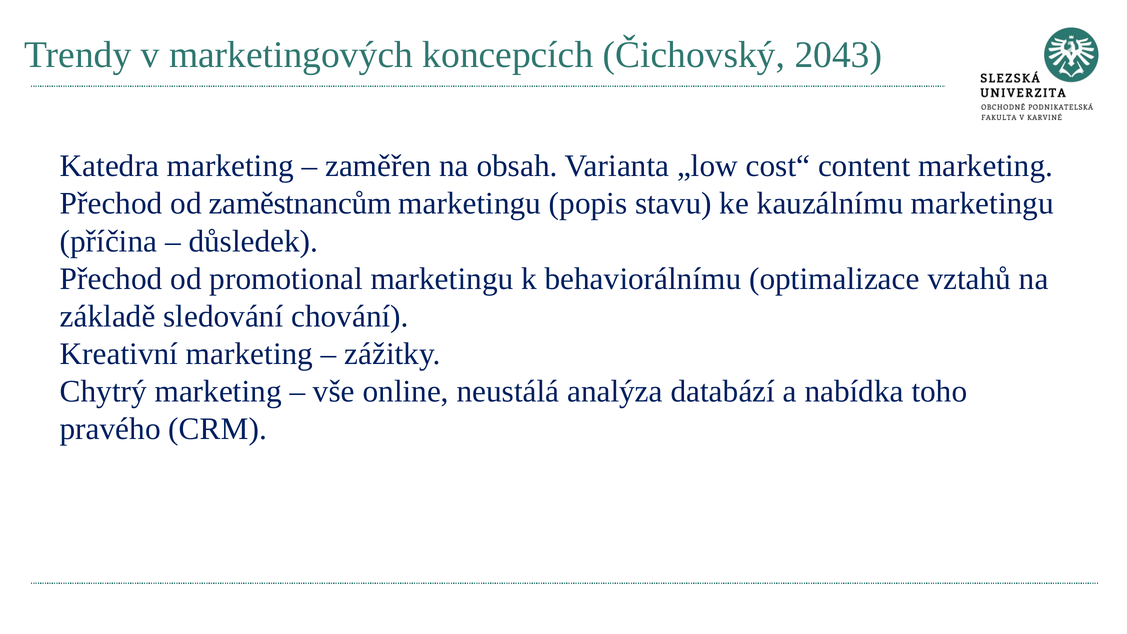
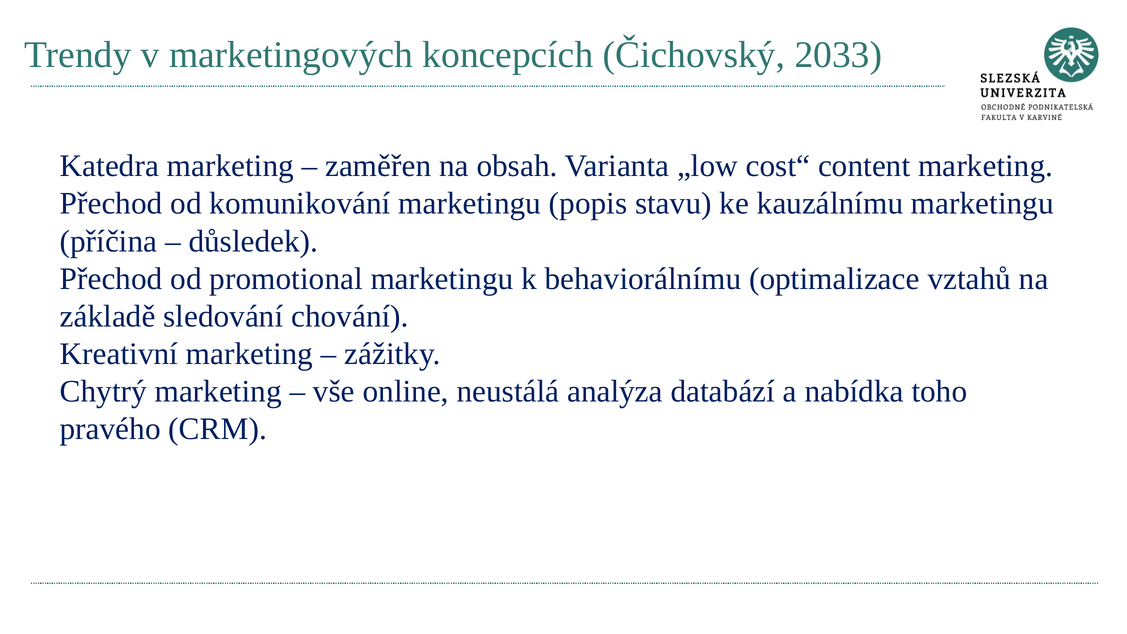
2043: 2043 -> 2033 (838, 55)
zaměstnancům: zaměstnancům -> komunikování (300, 204)
